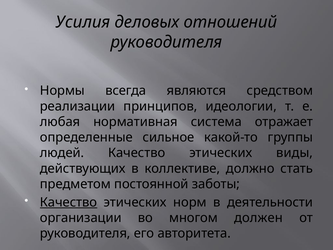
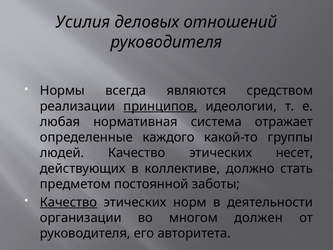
принципов underline: none -> present (160, 106)
сильное: сильное -> каждого (169, 137)
виды: виды -> несет (295, 153)
